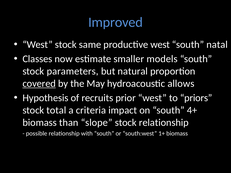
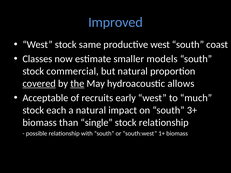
natal: natal -> coast (217, 45)
parameters: parameters -> commercial (73, 71)
the underline: none -> present (77, 84)
Hypothesis: Hypothesis -> Acceptable (45, 98)
prior: prior -> early (126, 98)
priors: priors -> much (196, 98)
total: total -> each (56, 110)
a criteria: criteria -> natural (91, 110)
4+: 4+ -> 3+ (192, 110)
slope: slope -> single (97, 123)
